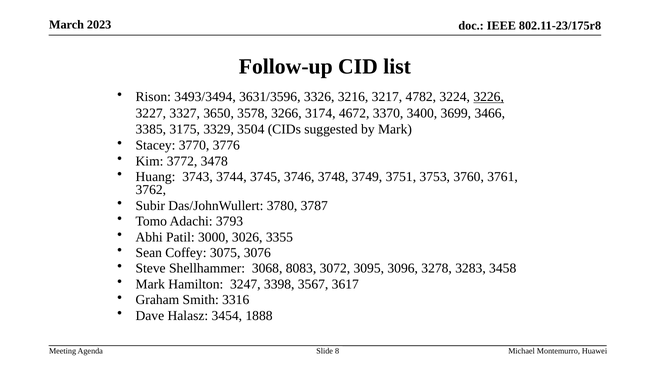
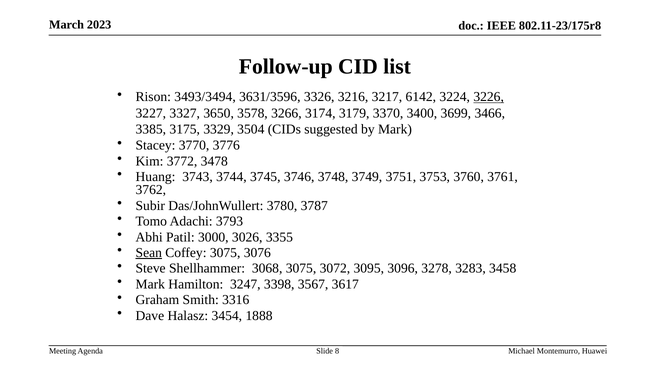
4782: 4782 -> 6142 (421, 97)
4672: 4672 -> 3179 (354, 113)
Sean underline: none -> present (149, 252)
3068 8083: 8083 -> 3075 (301, 268)
